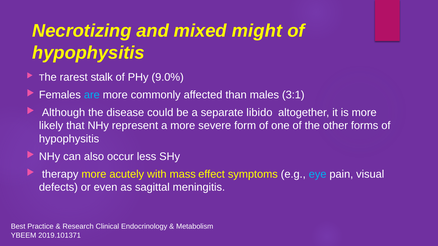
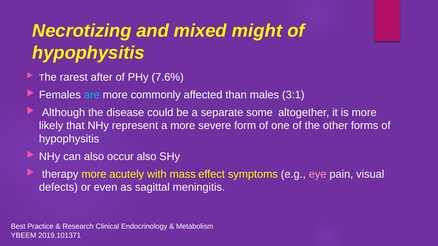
stalk: stalk -> after (102, 77)
9.0%: 9.0% -> 7.6% (168, 77)
libido: libido -> some (260, 113)
occur less: less -> also (147, 157)
eye colour: light blue -> pink (318, 174)
